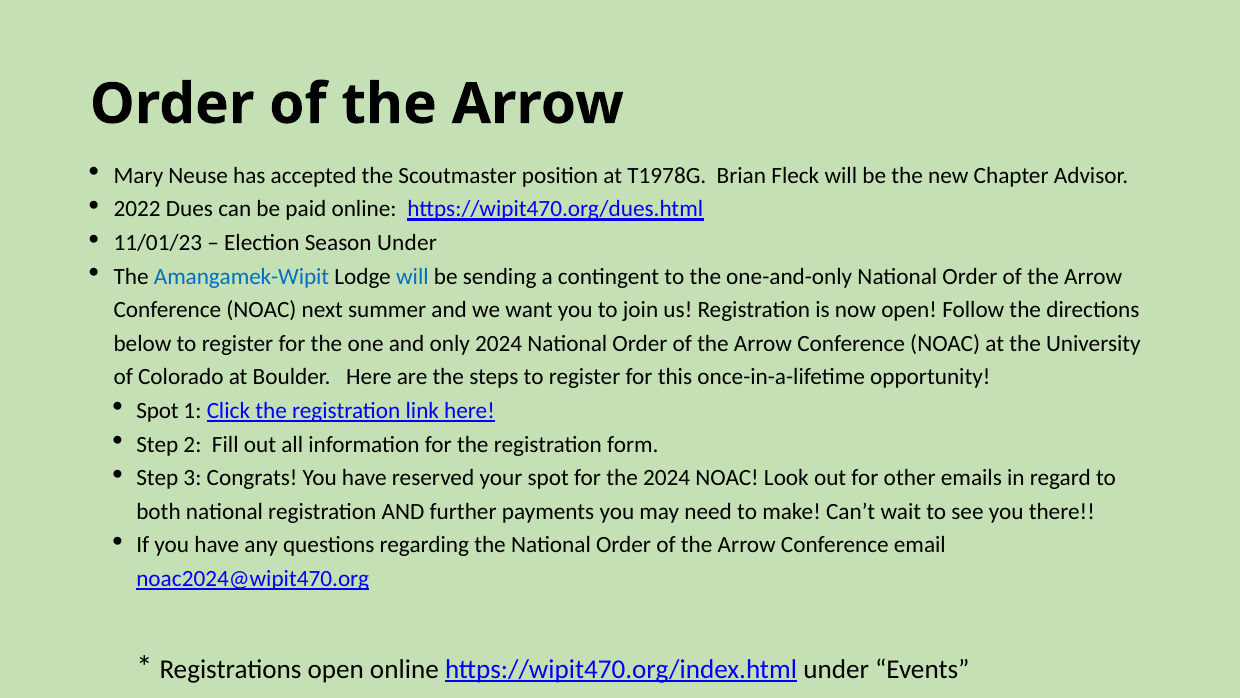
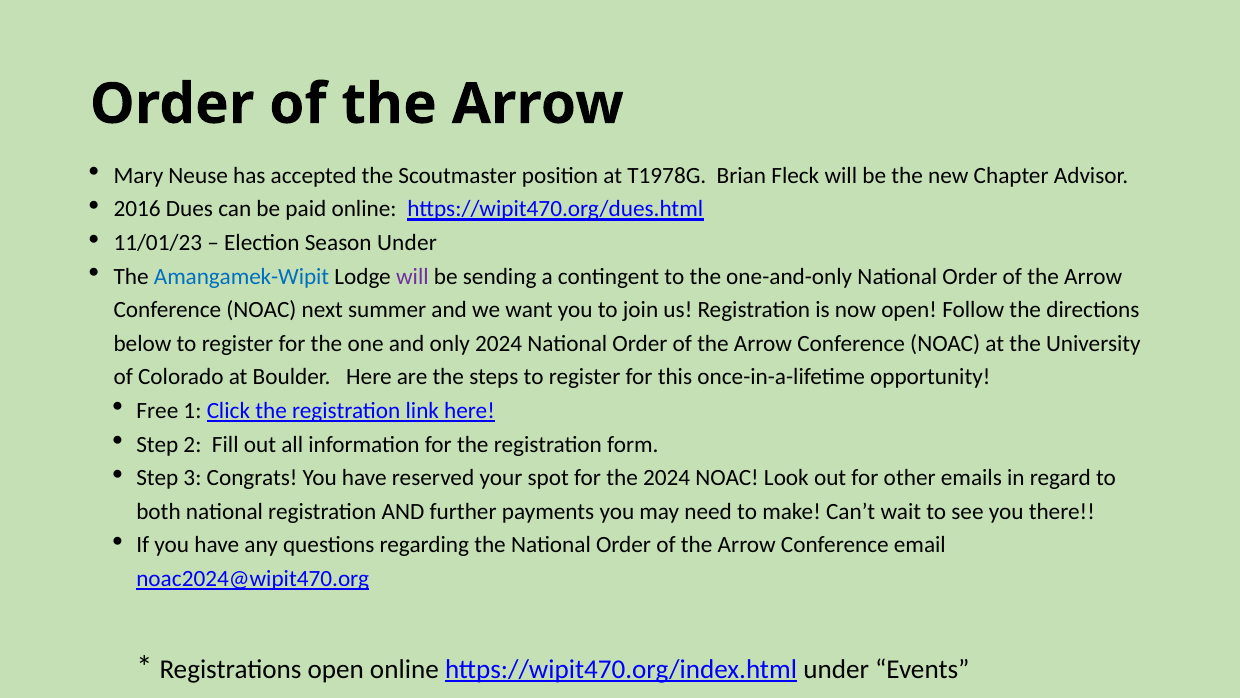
2022: 2022 -> 2016 (137, 209)
will colour: blue -> purple (412, 276)
Spot: Spot -> Free (157, 410)
